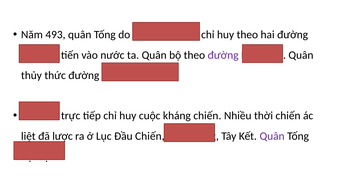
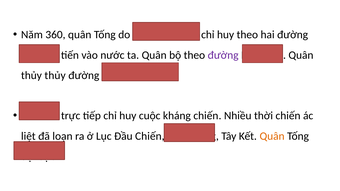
493: 493 -> 360 (55, 35)
thủy thức: thức -> thủy (55, 76)
lược: lược -> loạn (62, 136)
Quân colour: purple -> orange (272, 136)
